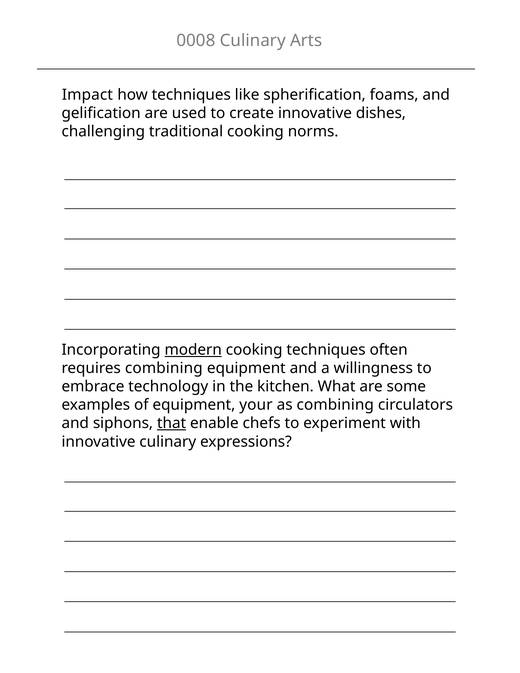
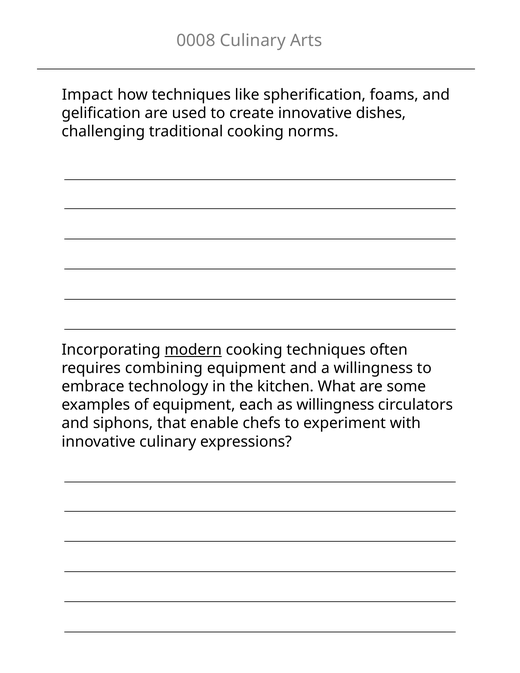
your: your -> each (256, 405)
as combining: combining -> willingness (335, 405)
that underline: present -> none (172, 423)
